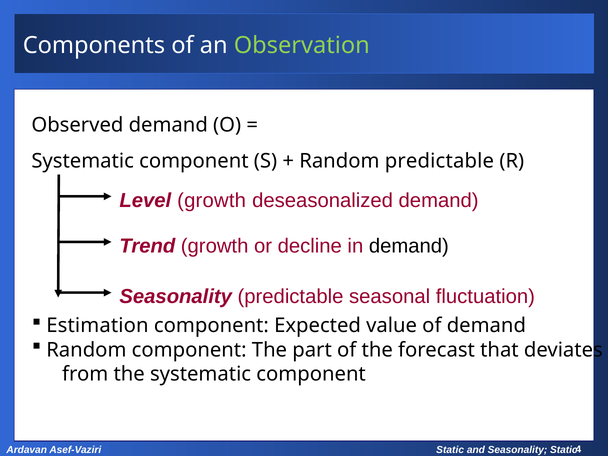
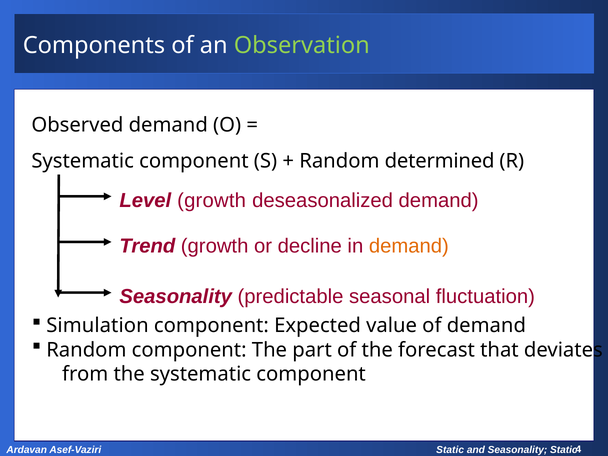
Random predictable: predictable -> determined (440, 161)
demand colour: black -> orange (409, 246)
Estimation: Estimation -> Simulation (97, 326)
